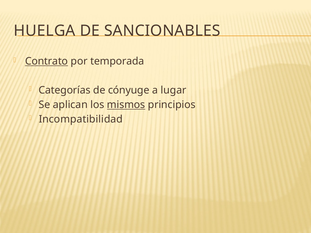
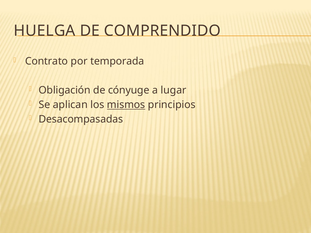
SANCIONABLES: SANCIONABLES -> COMPRENDIDO (162, 31)
Contrato underline: present -> none (47, 61)
Categorías: Categorías -> Obligación (65, 90)
Incompatibilidad: Incompatibilidad -> Desacompasadas (81, 119)
